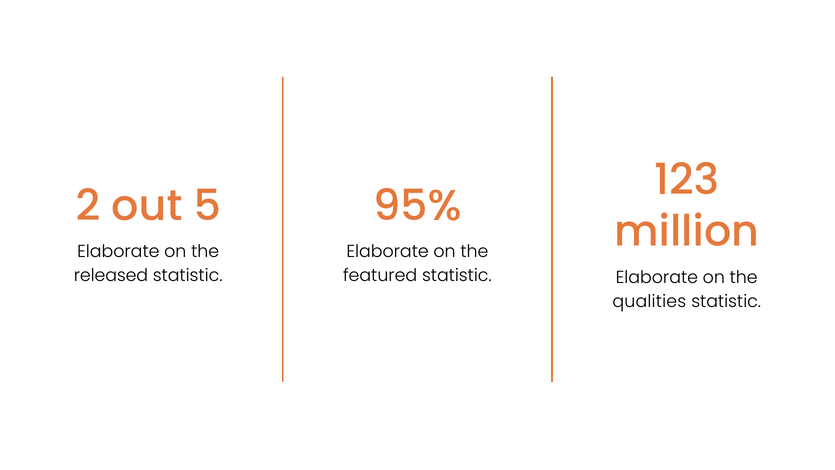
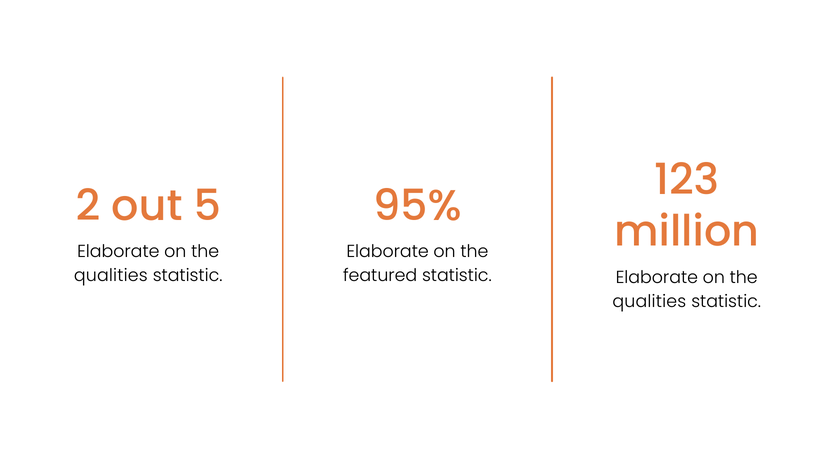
released: released -> qualities (111, 275)
